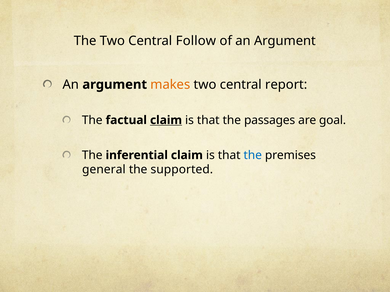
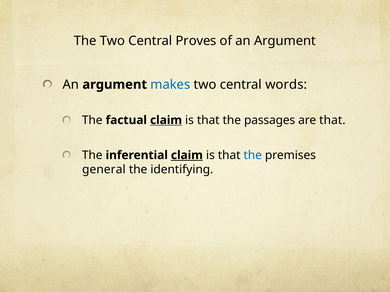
Follow: Follow -> Proves (196, 41)
makes colour: orange -> blue (170, 85)
report: report -> words (286, 85)
are goal: goal -> that (332, 120)
claim underline: none -> present (187, 155)
supported: supported -> identifying (182, 170)
